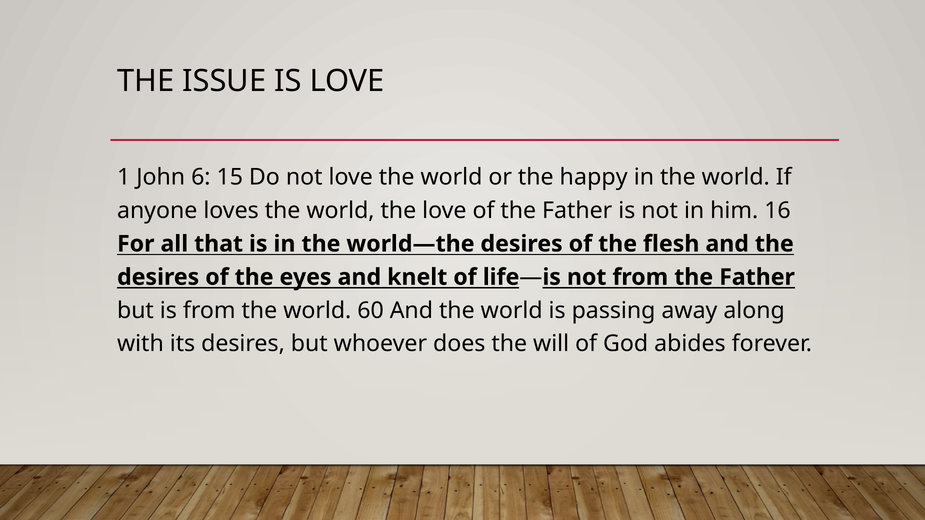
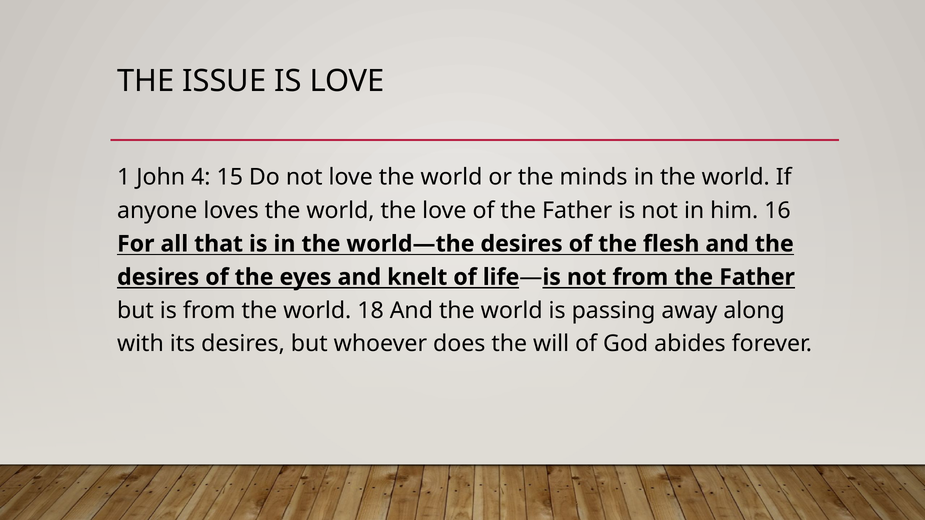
6: 6 -> 4 (201, 177)
happy: happy -> minds (594, 177)
60: 60 -> 18 (371, 311)
